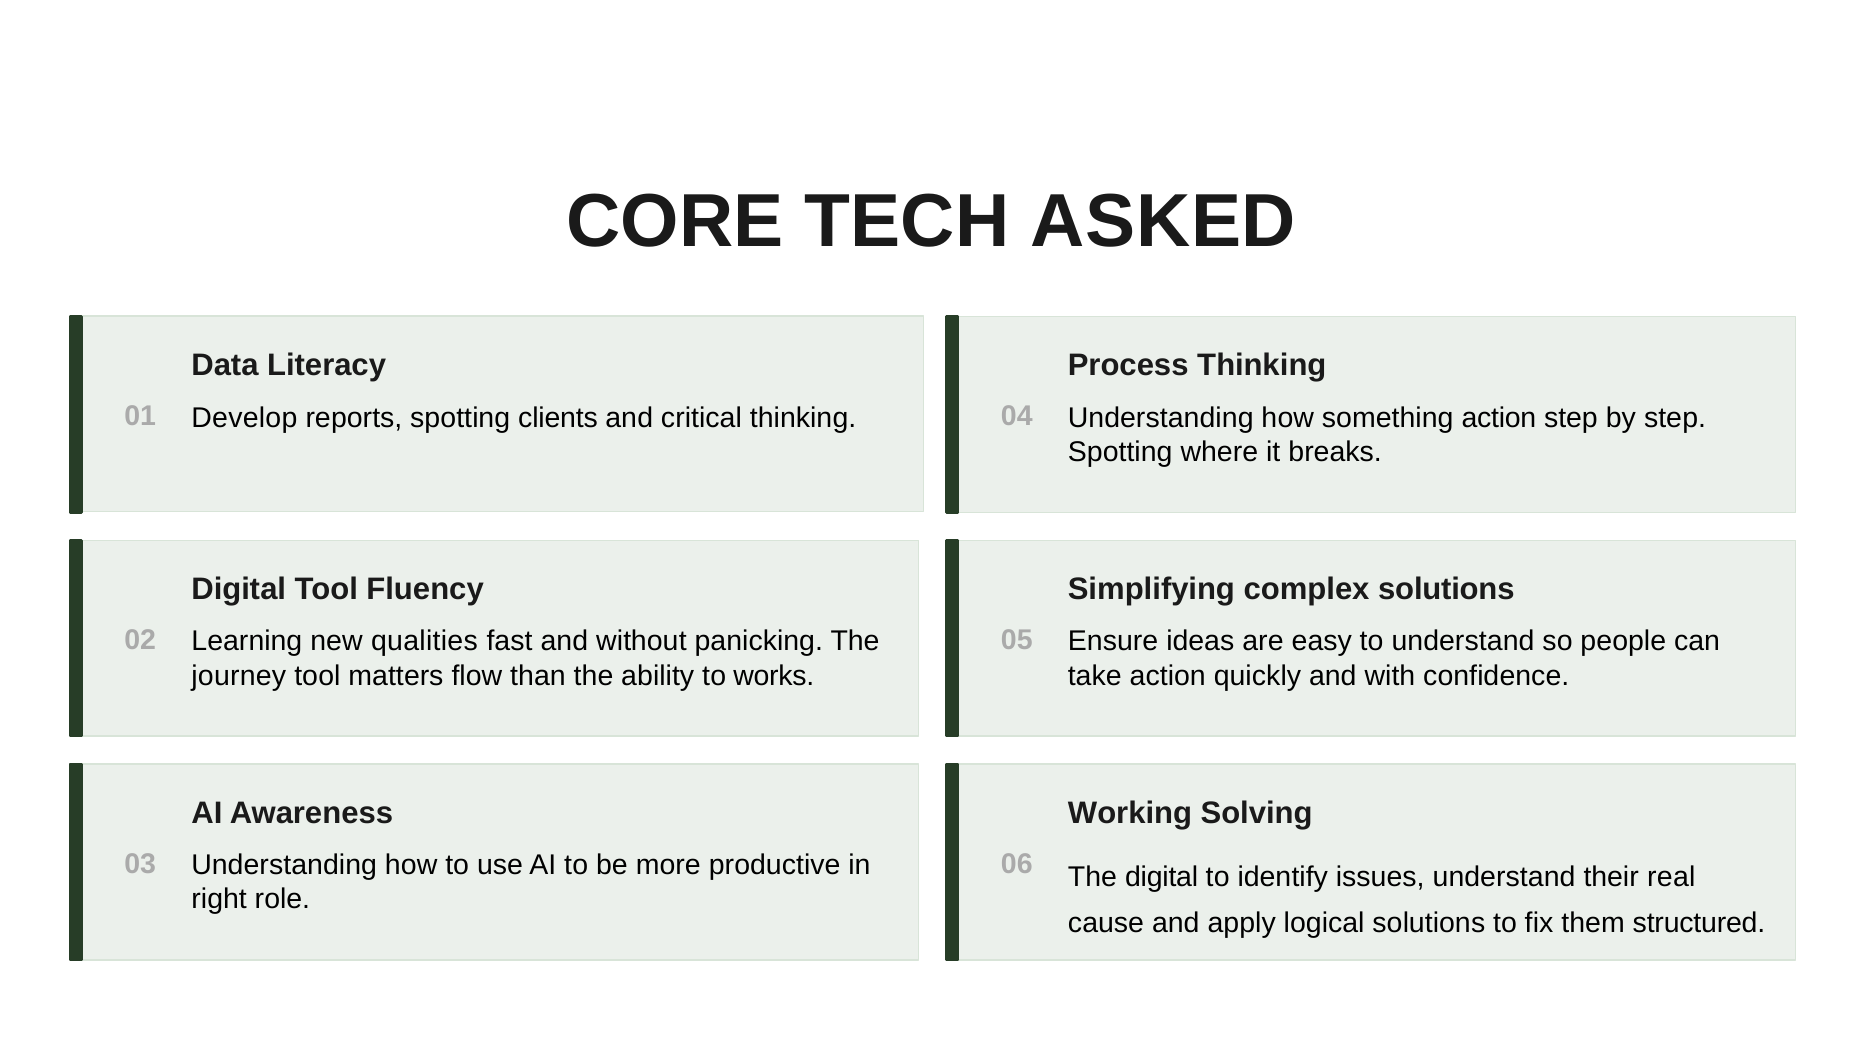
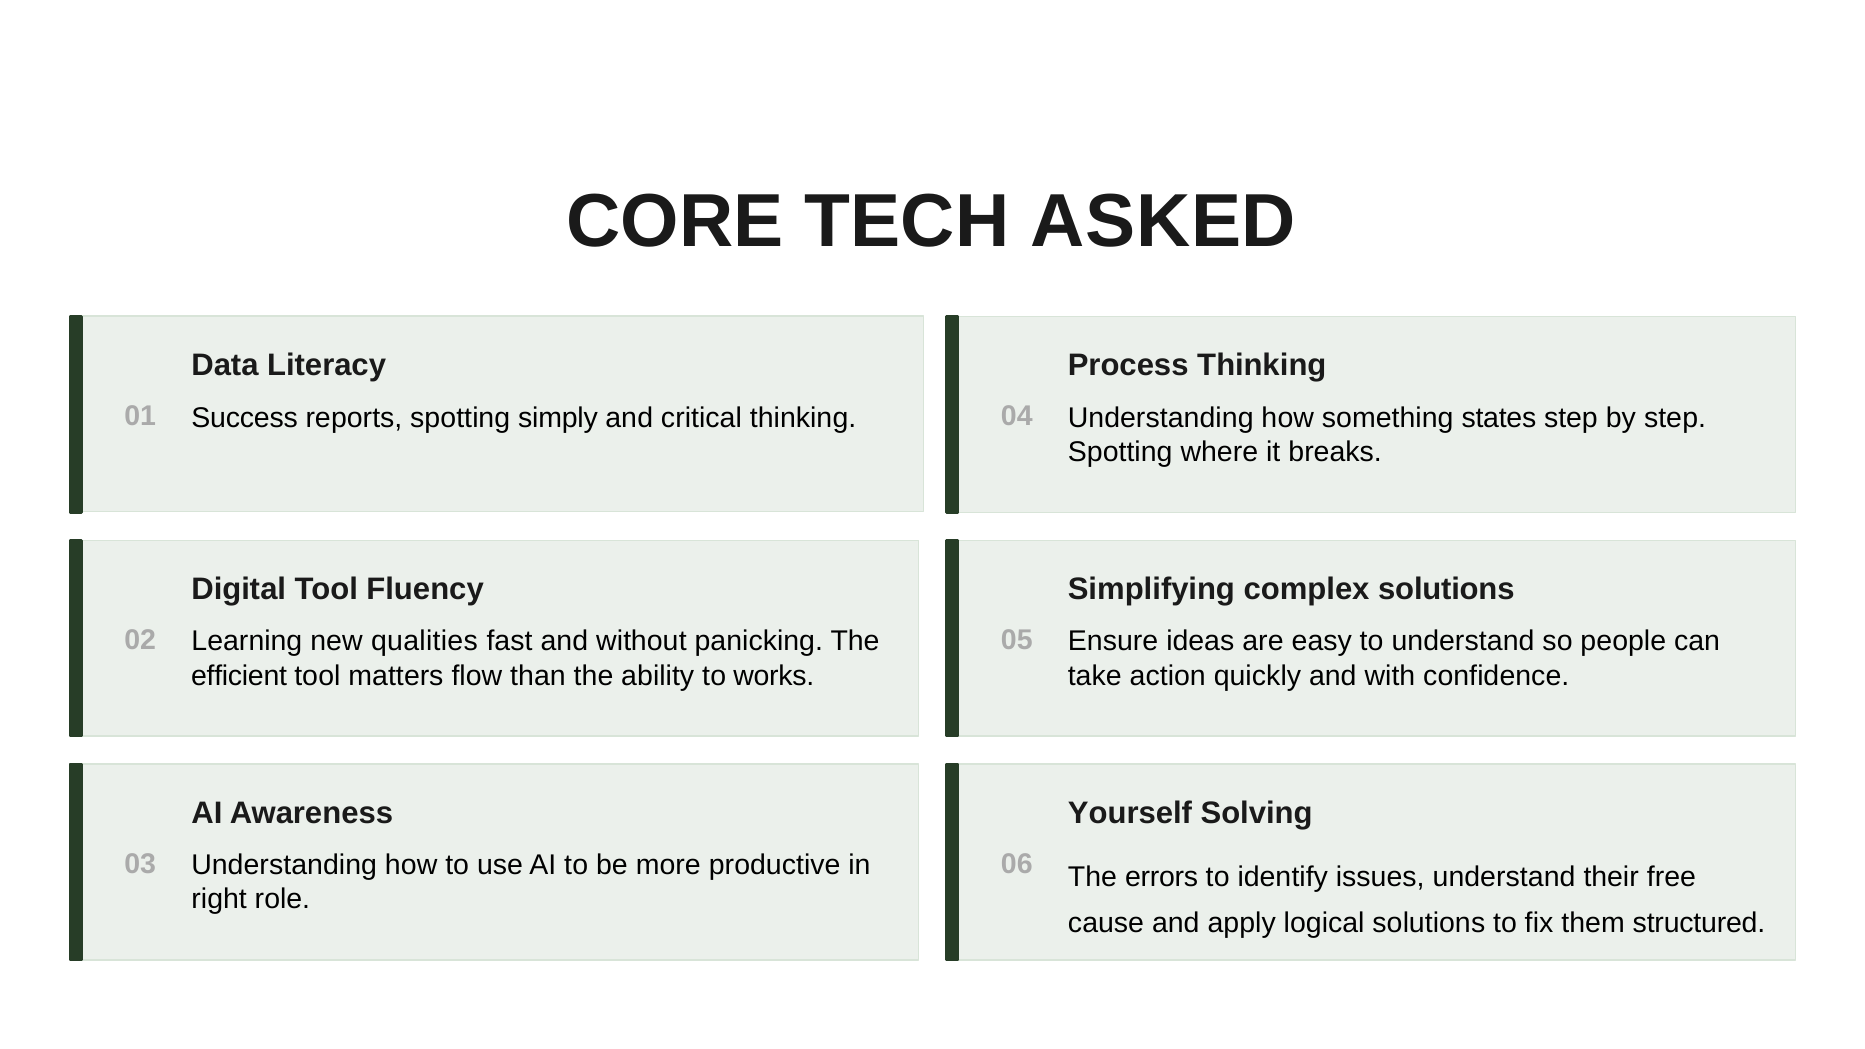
Develop: Develop -> Success (245, 418)
clients: clients -> simply (558, 418)
something action: action -> states (1499, 418)
journey: journey -> efficient (239, 676)
Working: Working -> Yourself (1130, 813)
The digital: digital -> errors (1162, 877)
real: real -> free (1671, 877)
